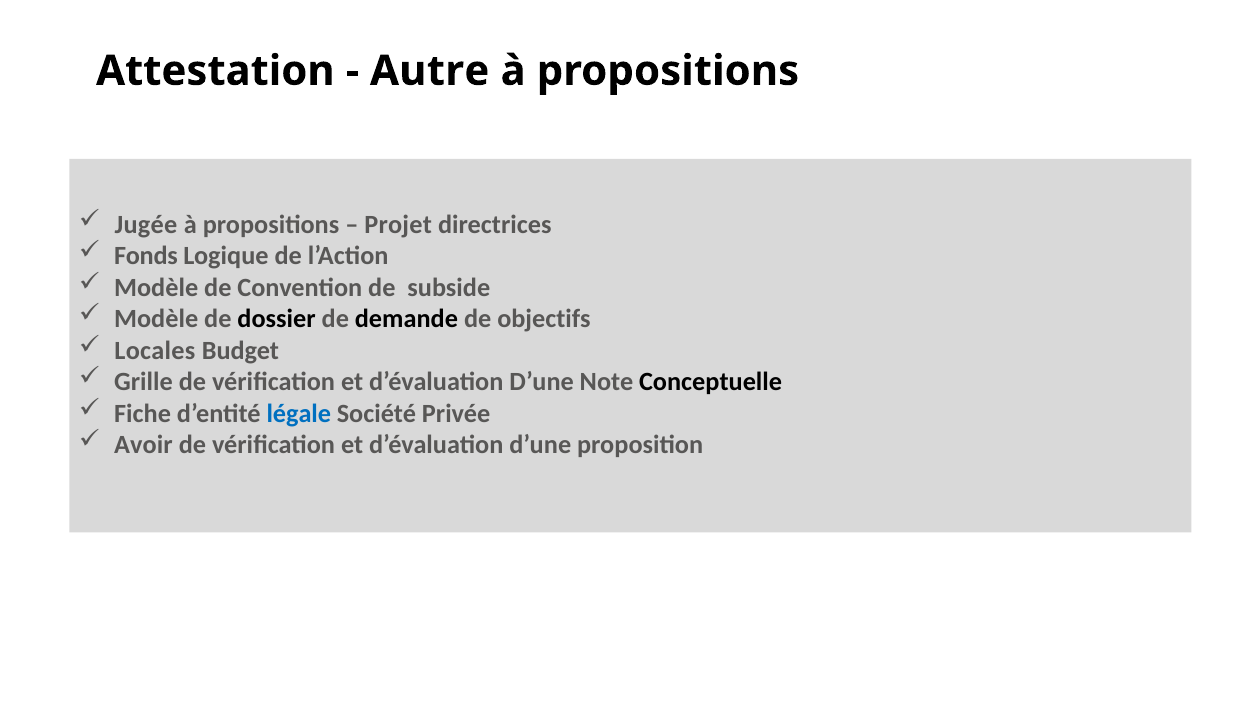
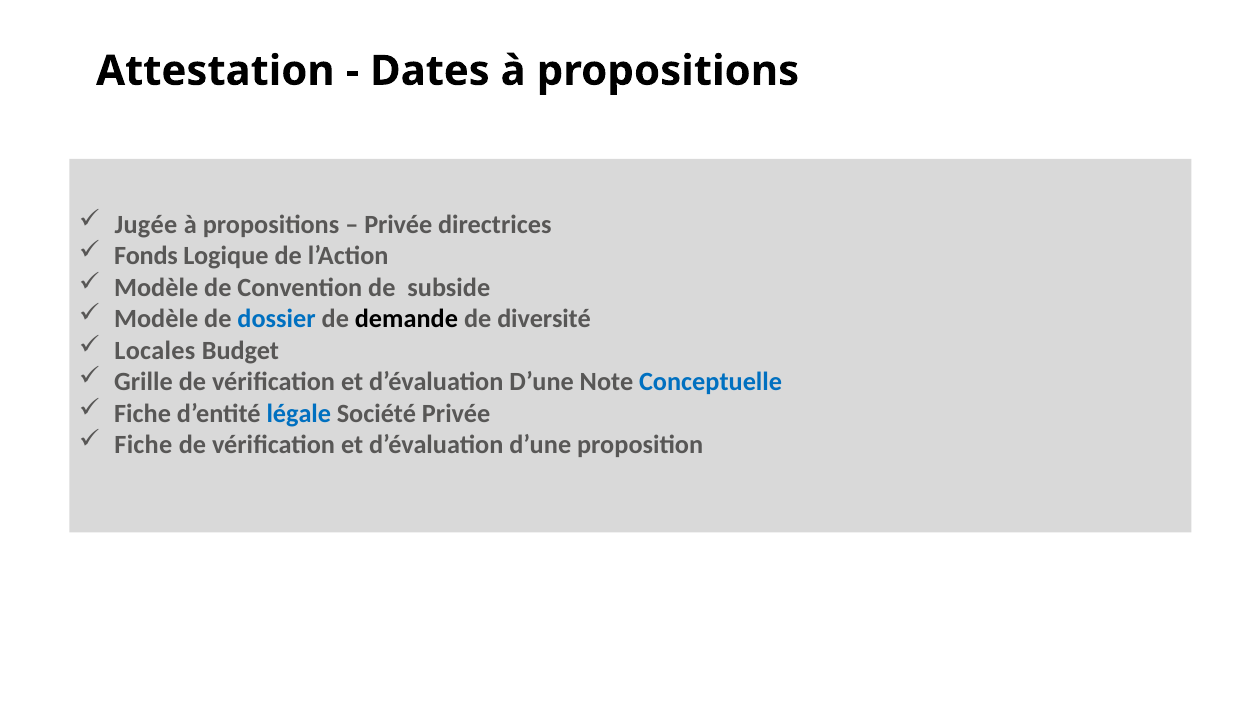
Autre: Autre -> Dates (430, 71)
Projet: Projet -> Privée (398, 225)
dossier colour: black -> blue (277, 319)
objectifs: objectifs -> diversité (544, 319)
Conceptuelle colour: black -> blue (711, 382)
Avoir: Avoir -> Fiche (143, 445)
